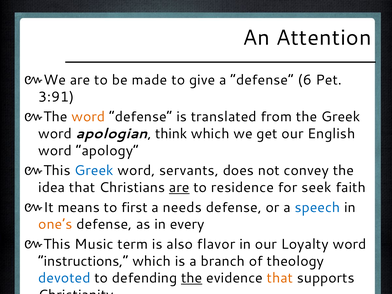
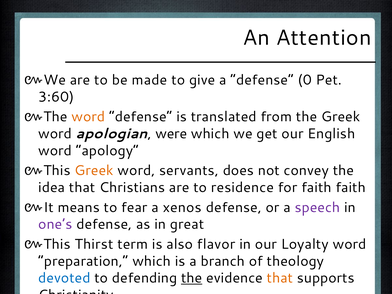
6: 6 -> 0 (305, 80)
3:91: 3:91 -> 3:60 (56, 97)
think: think -> were (171, 134)
Greek colour: blue -> orange (94, 171)
are underline: present -> none (179, 188)
for seek: seek -> faith (316, 188)
first: first -> fear (134, 207)
needs: needs -> xenos (182, 207)
speech colour: blue -> purple (317, 207)
one’s colour: orange -> purple (55, 224)
every: every -> great (187, 224)
Music: Music -> Thirst (94, 244)
instructions: instructions -> preparation (83, 261)
